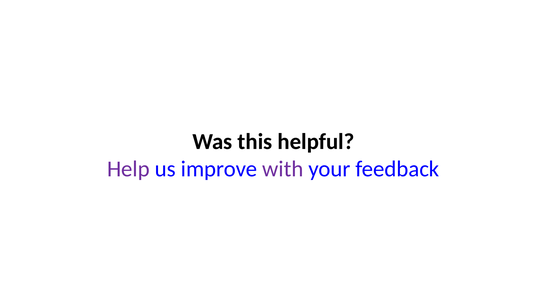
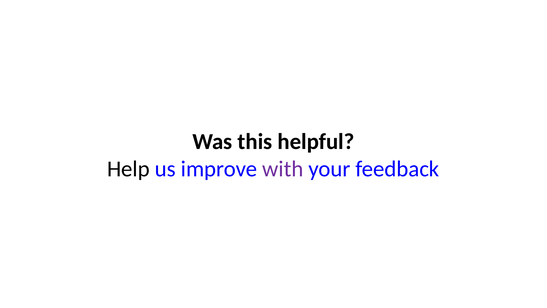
Help colour: purple -> black (128, 169)
